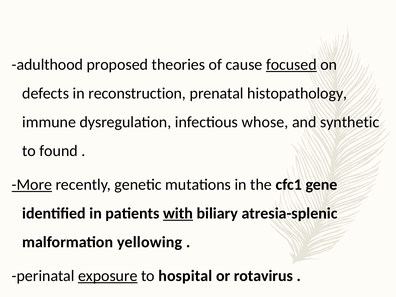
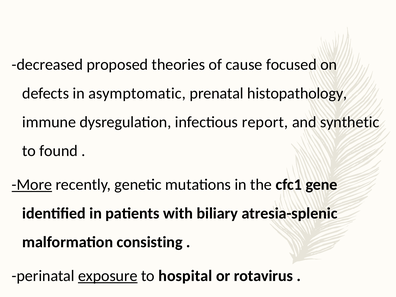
adulthood: adulthood -> decreased (47, 65)
focused underline: present -> none (291, 65)
reconstruction: reconstruction -> asymptomatic (137, 93)
whose: whose -> report (265, 122)
with underline: present -> none (178, 213)
yellowing: yellowing -> consisting (150, 242)
